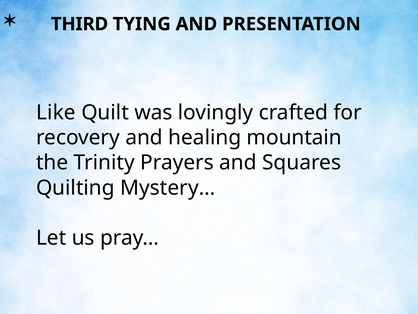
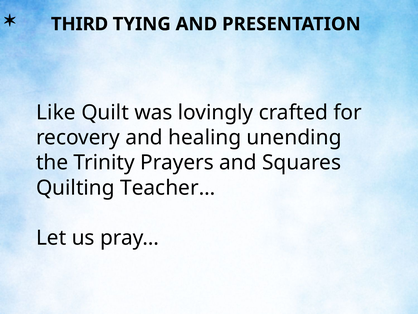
mountain: mountain -> unending (294, 137)
Mystery…: Mystery… -> Teacher… (168, 188)
